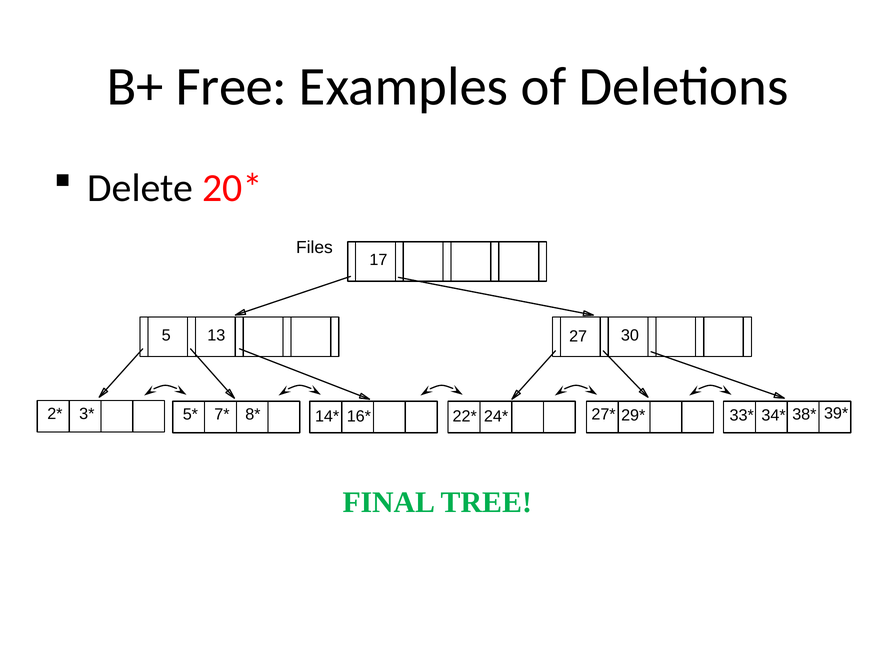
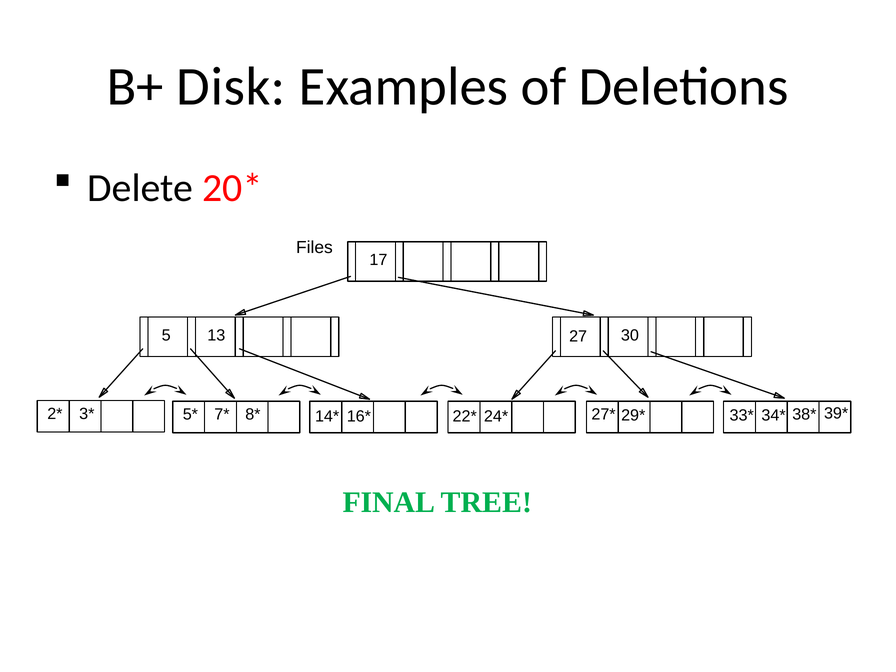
Free: Free -> Disk (231, 87)
